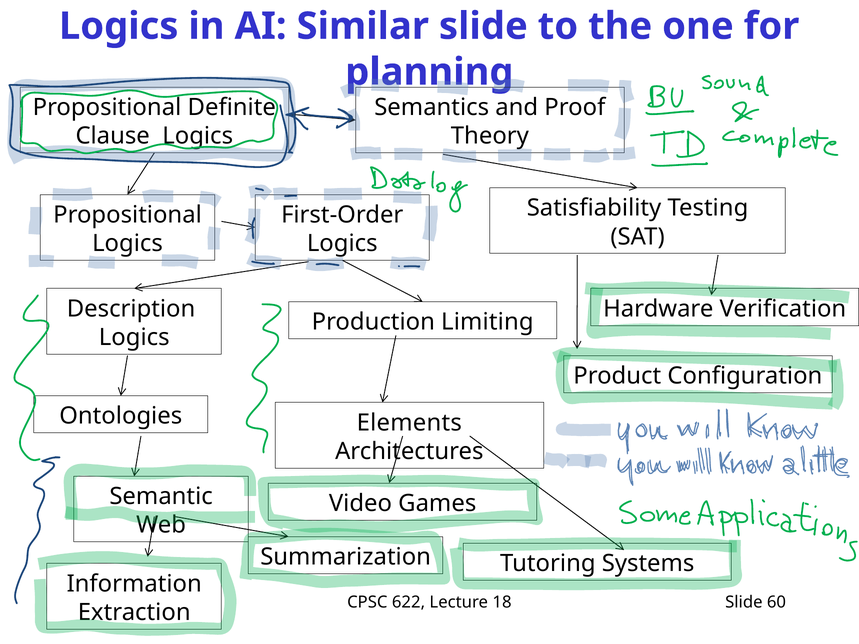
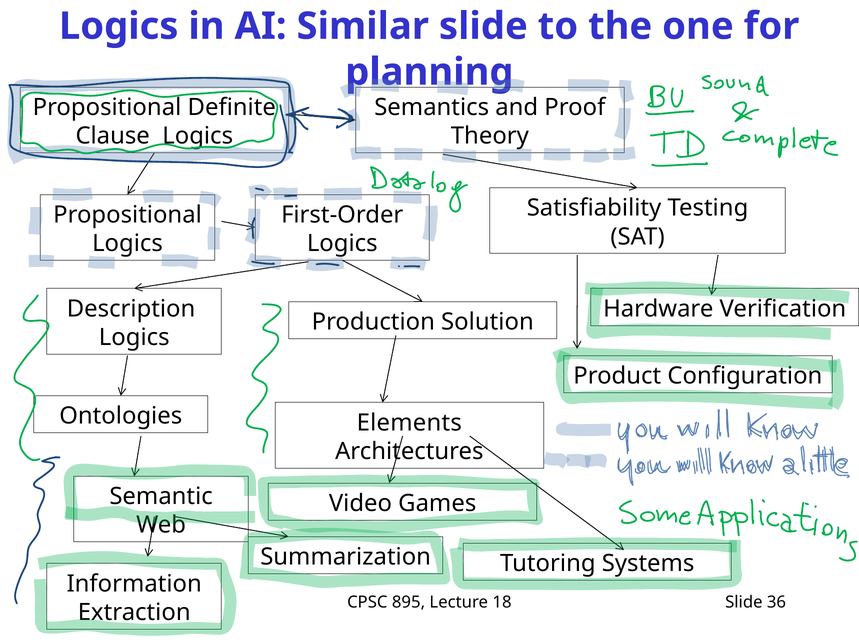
Limiting: Limiting -> Solution (487, 322)
622: 622 -> 895 (409, 602)
60: 60 -> 36 (776, 602)
